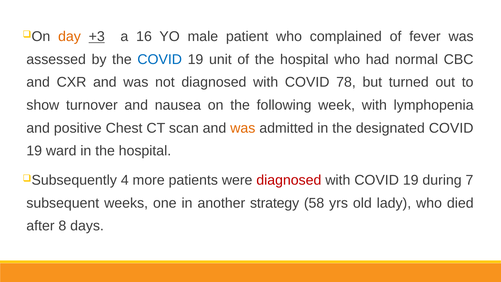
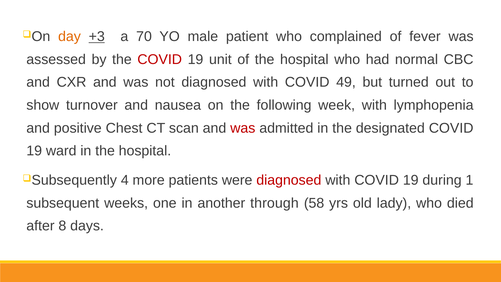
16: 16 -> 70 (144, 37)
COVID colour: blue -> red (160, 59)
78: 78 -> 49 (346, 82)
was colour: orange -> red (243, 128)
7: 7 -> 1 (469, 180)
strategy: strategy -> through (274, 203)
